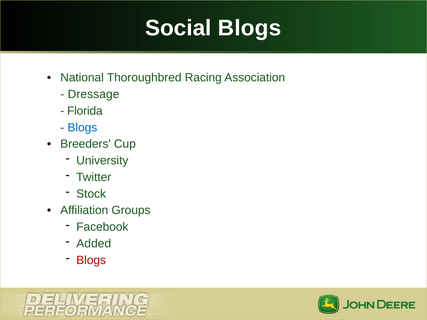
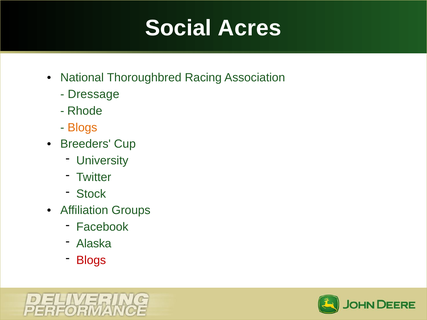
Social Blogs: Blogs -> Acres (250, 28)
Florida: Florida -> Rhode (85, 111)
Blogs colour: blue -> orange (82, 128)
Added: Added -> Alaska (94, 244)
